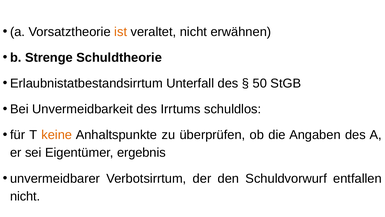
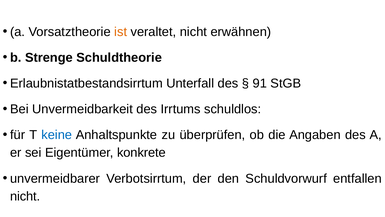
50: 50 -> 91 (260, 83)
keine colour: orange -> blue (57, 135)
ergebnis: ergebnis -> konkrete (141, 152)
